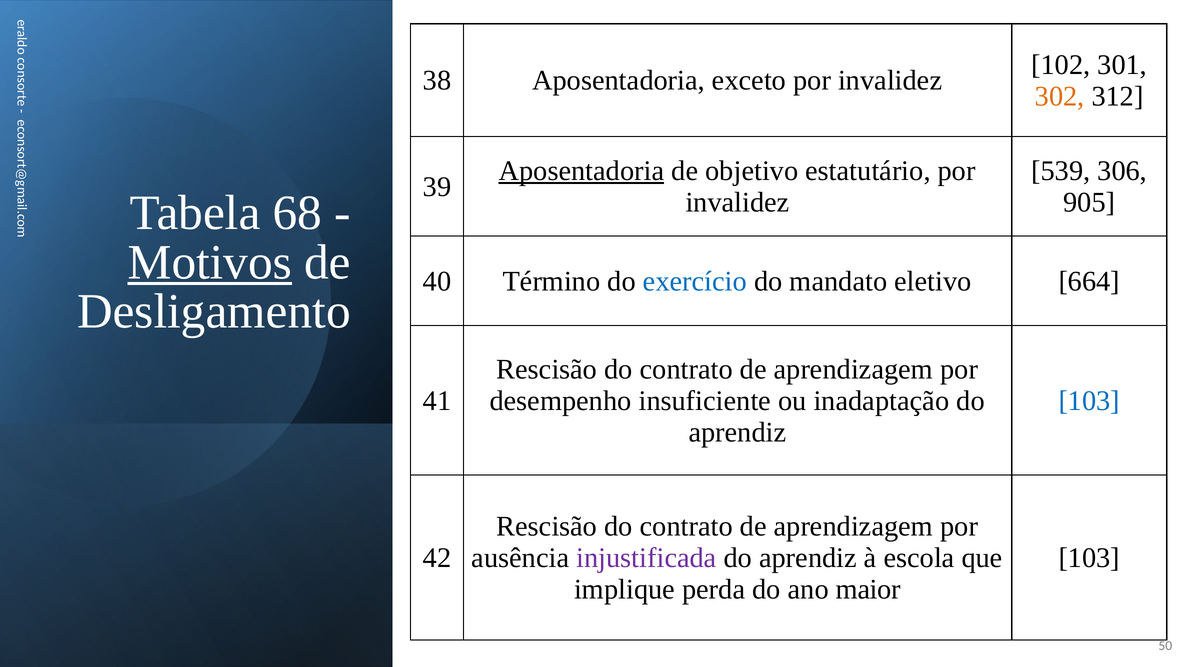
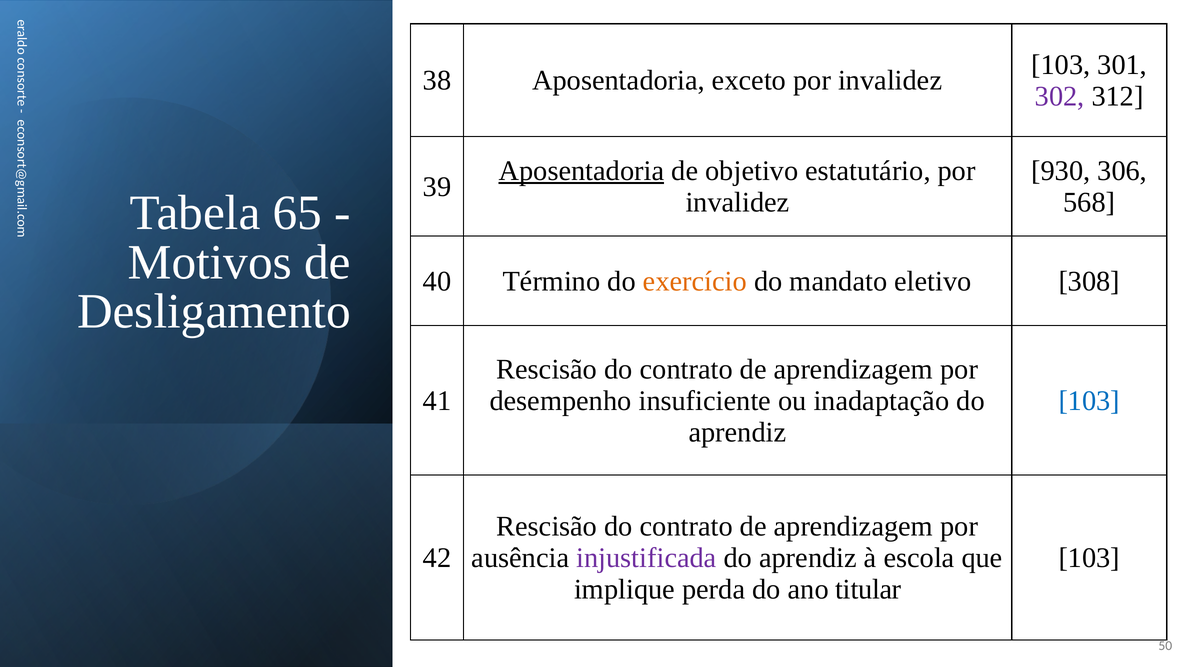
102: 102 -> 103 (1061, 65)
302 colour: orange -> purple (1060, 96)
539: 539 -> 930 (1061, 171)
905: 905 -> 568 (1089, 202)
68: 68 -> 65 (297, 213)
Motivos underline: present -> none (210, 262)
exercício colour: blue -> orange (695, 281)
664: 664 -> 308 (1089, 281)
maior: maior -> titular (868, 589)
